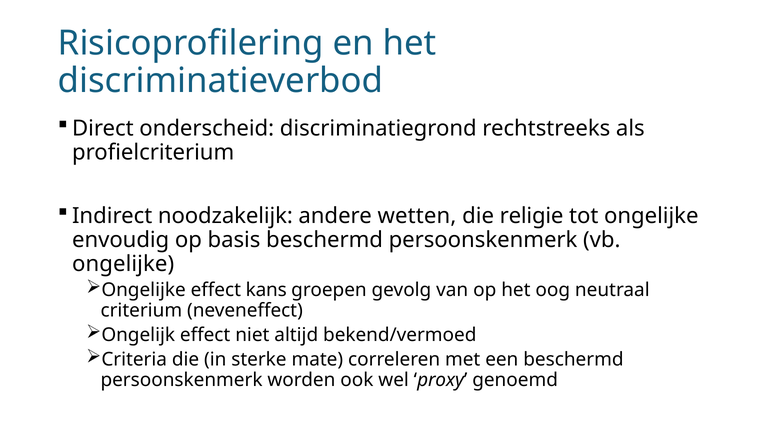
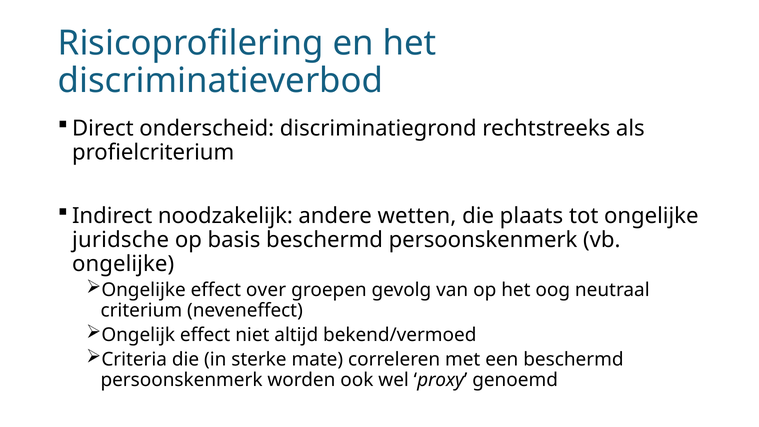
religie: religie -> plaats (531, 216)
envoudig: envoudig -> juridsche (121, 240)
kans: kans -> over (266, 290)
